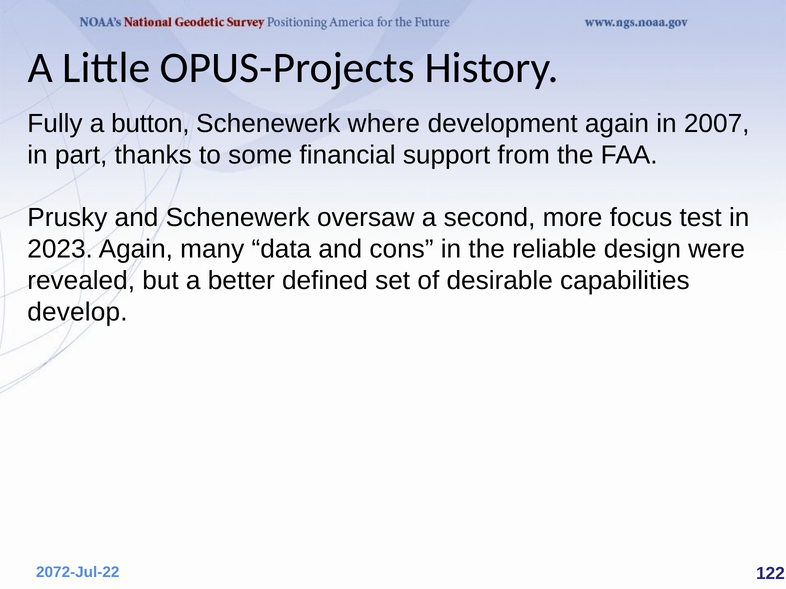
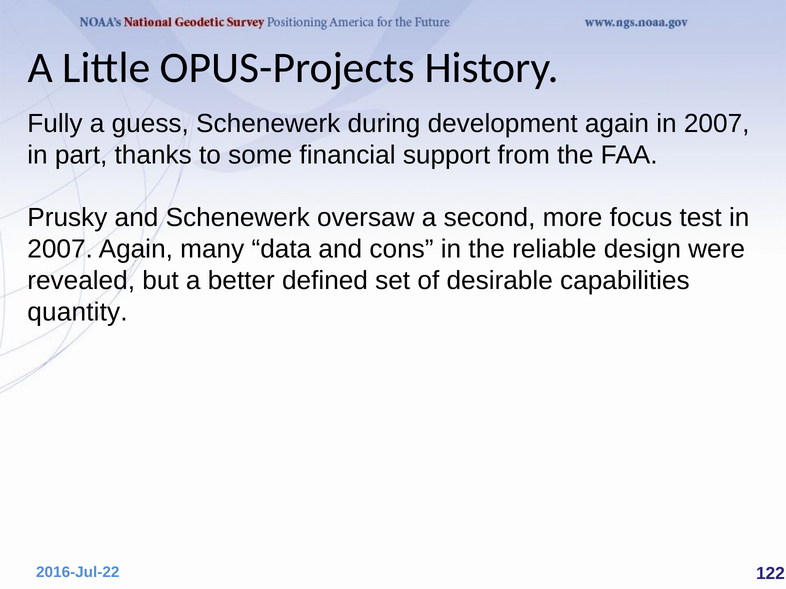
button: button -> guess (150, 124)
where: where -> during (384, 124)
2023: 2023 -> 2007 (60, 249)
develop: develop -> quantity (77, 312)
2072-Jul-22: 2072-Jul-22 -> 2016-Jul-22 (78, 573)
